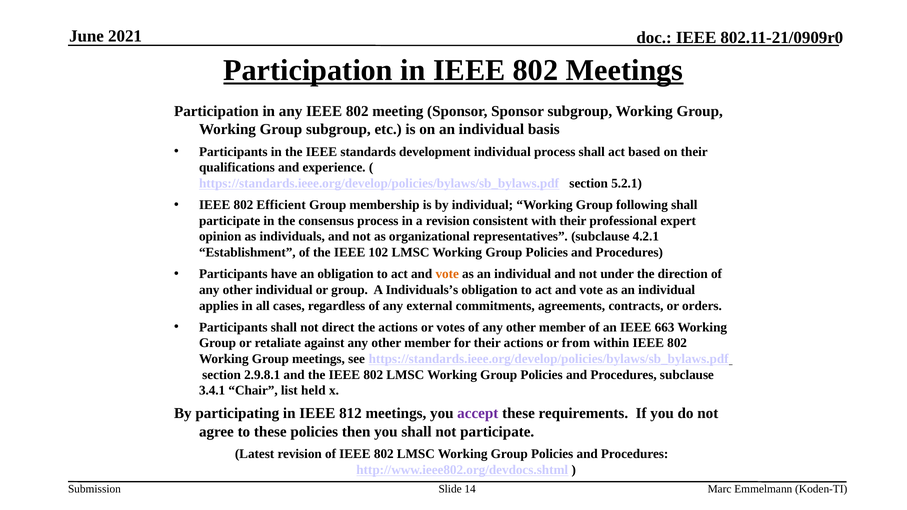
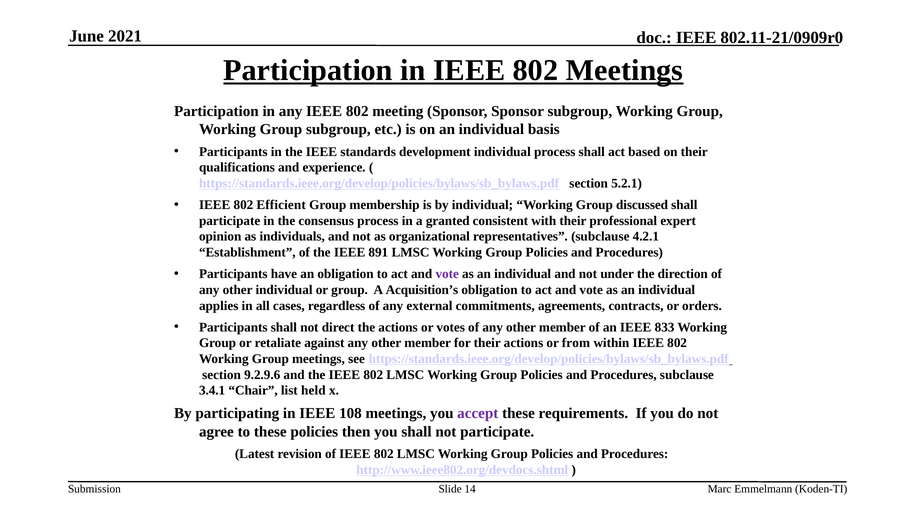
following: following -> discussed (642, 205)
a revision: revision -> granted (448, 221)
102: 102 -> 891 (378, 253)
vote colour: orange -> purple (447, 274)
Individuals’s: Individuals’s -> Acquisition’s (422, 290)
663: 663 -> 833 (665, 327)
2.9.8.1: 2.9.8.1 -> 9.2.9.6 (262, 375)
812: 812 -> 108 (350, 414)
